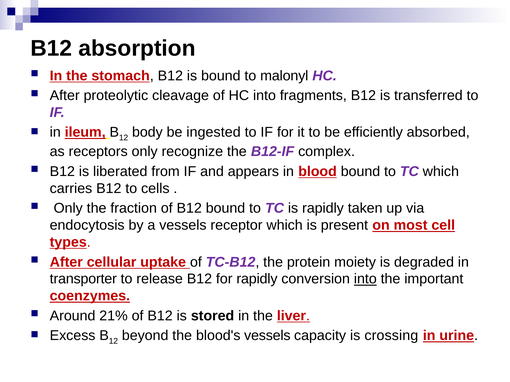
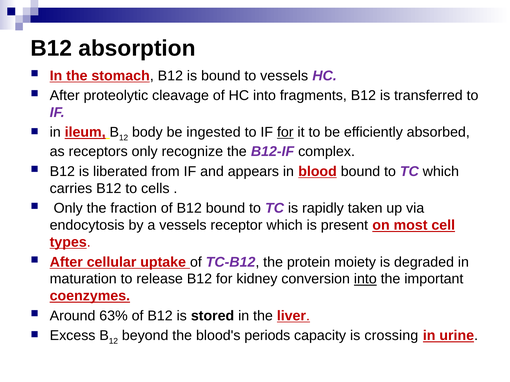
to malonyl: malonyl -> vessels (284, 76)
for underline: none -> present (285, 132)
transporter: transporter -> maturation (83, 279)
for rapidly: rapidly -> kidney (257, 279)
21%: 21% -> 63% (114, 316)
blood's vessels: vessels -> periods (267, 336)
